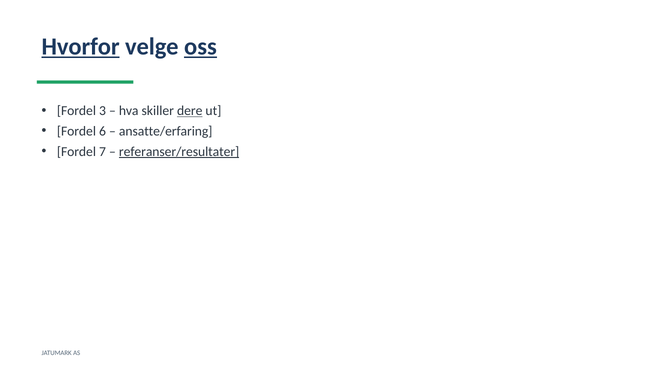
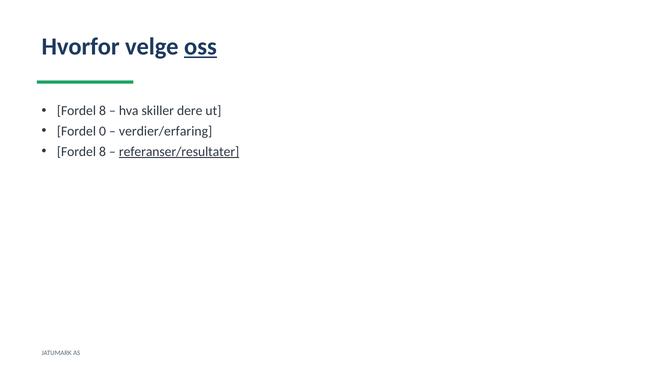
Hvorfor underline: present -> none (81, 47)
3: 3 -> 8 (103, 111)
dere underline: present -> none (190, 111)
6: 6 -> 0 (103, 131)
ansatte/erfaring: ansatte/erfaring -> verdier/erfaring (166, 131)
7: 7 -> 8 (103, 152)
